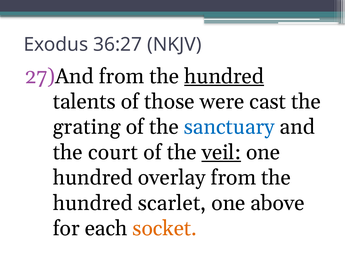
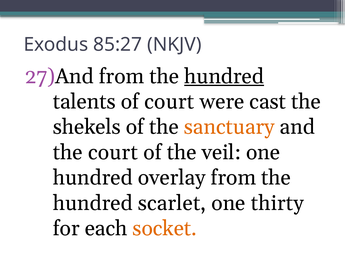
36:27: 36:27 -> 85:27 (118, 44)
of those: those -> court (169, 102)
grating: grating -> shekels (87, 127)
sanctuary colour: blue -> orange (229, 127)
veil underline: present -> none (221, 152)
above: above -> thirty (277, 203)
